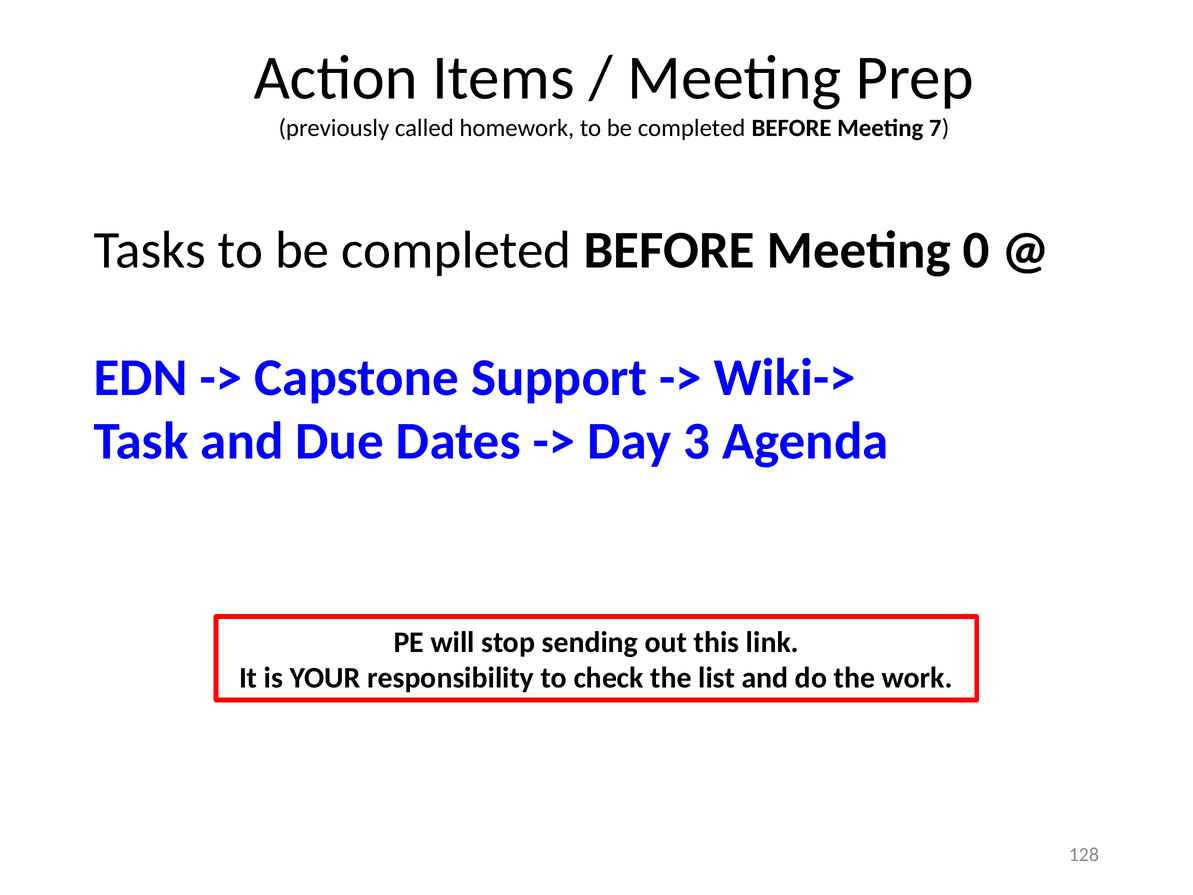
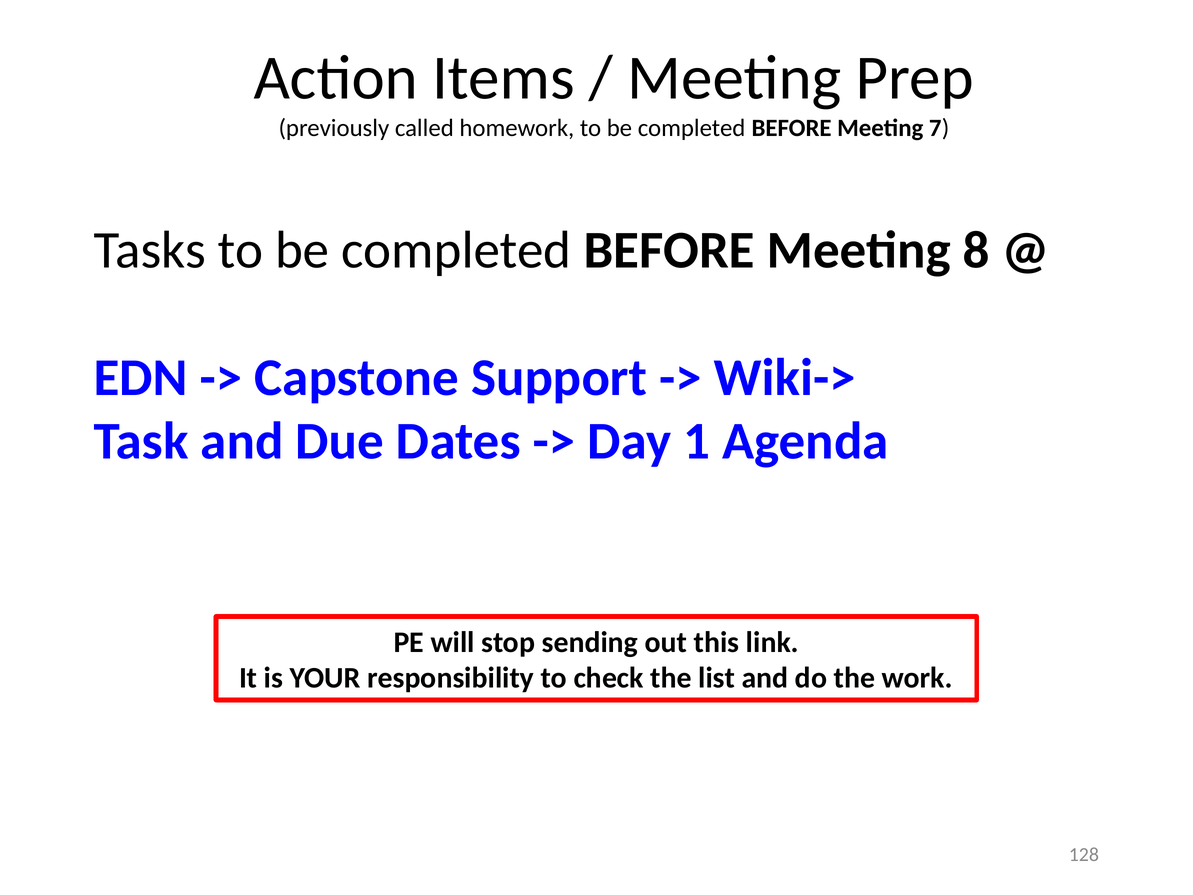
0: 0 -> 8 (976, 250)
3: 3 -> 1 (697, 441)
